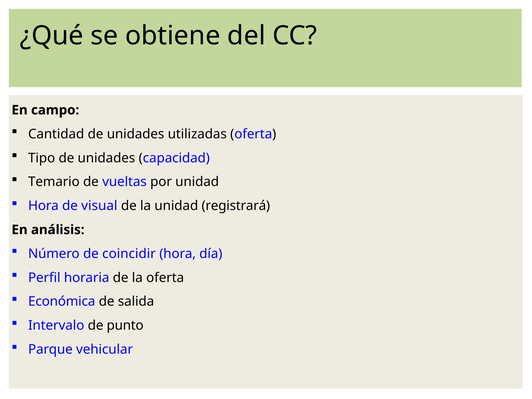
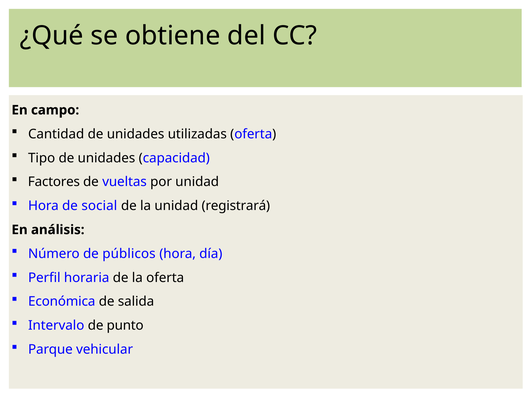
Temario: Temario -> Factores (54, 182)
visual: visual -> social (99, 206)
coincidir: coincidir -> públicos (129, 254)
